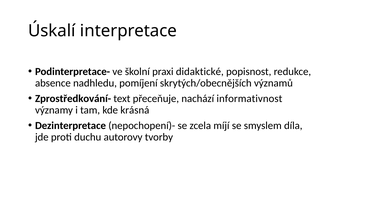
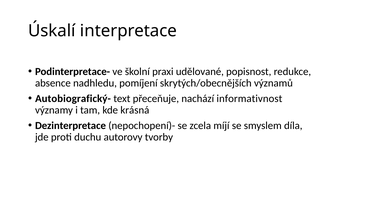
didaktické: didaktické -> udělované (200, 71)
Zprostředkování-: Zprostředkování- -> Autobiografický- (73, 98)
